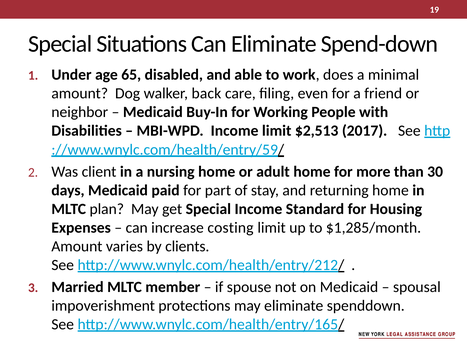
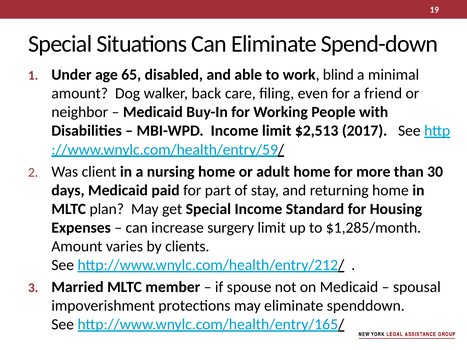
does: does -> blind (338, 75)
costing: costing -> surgery (231, 228)
